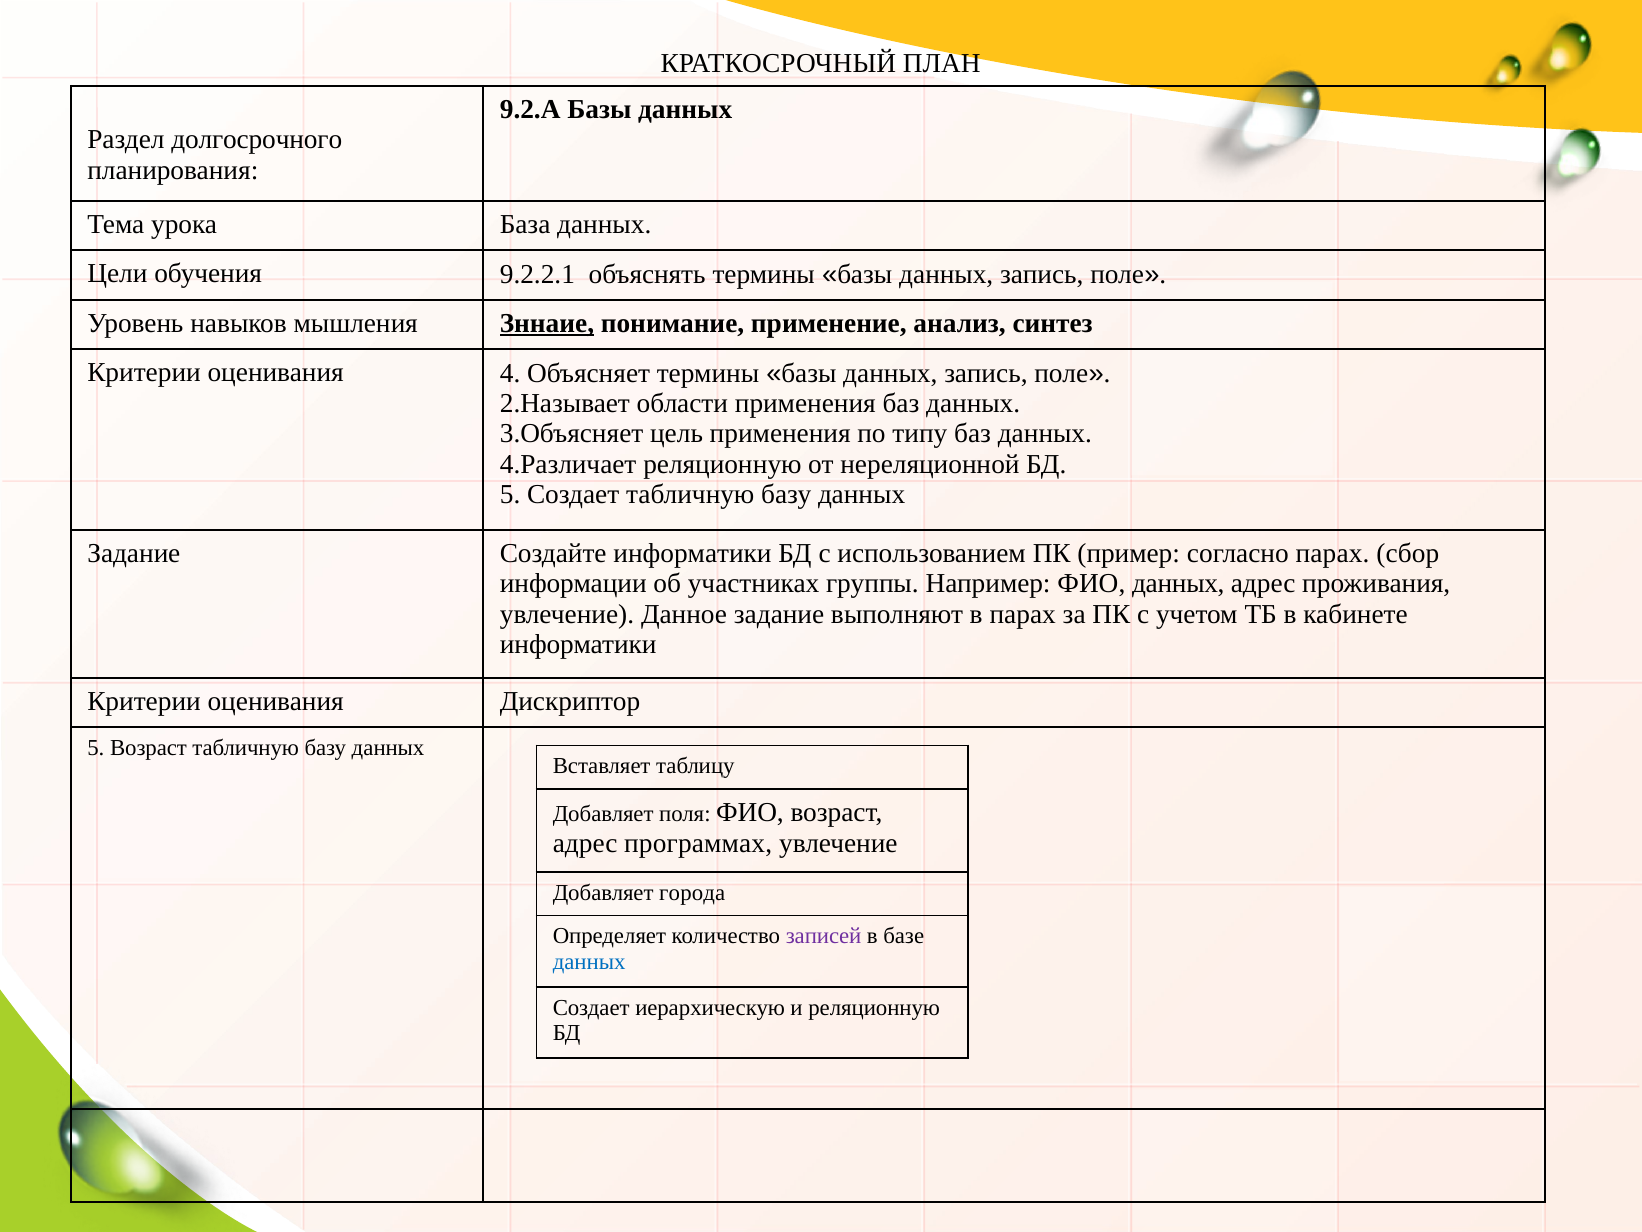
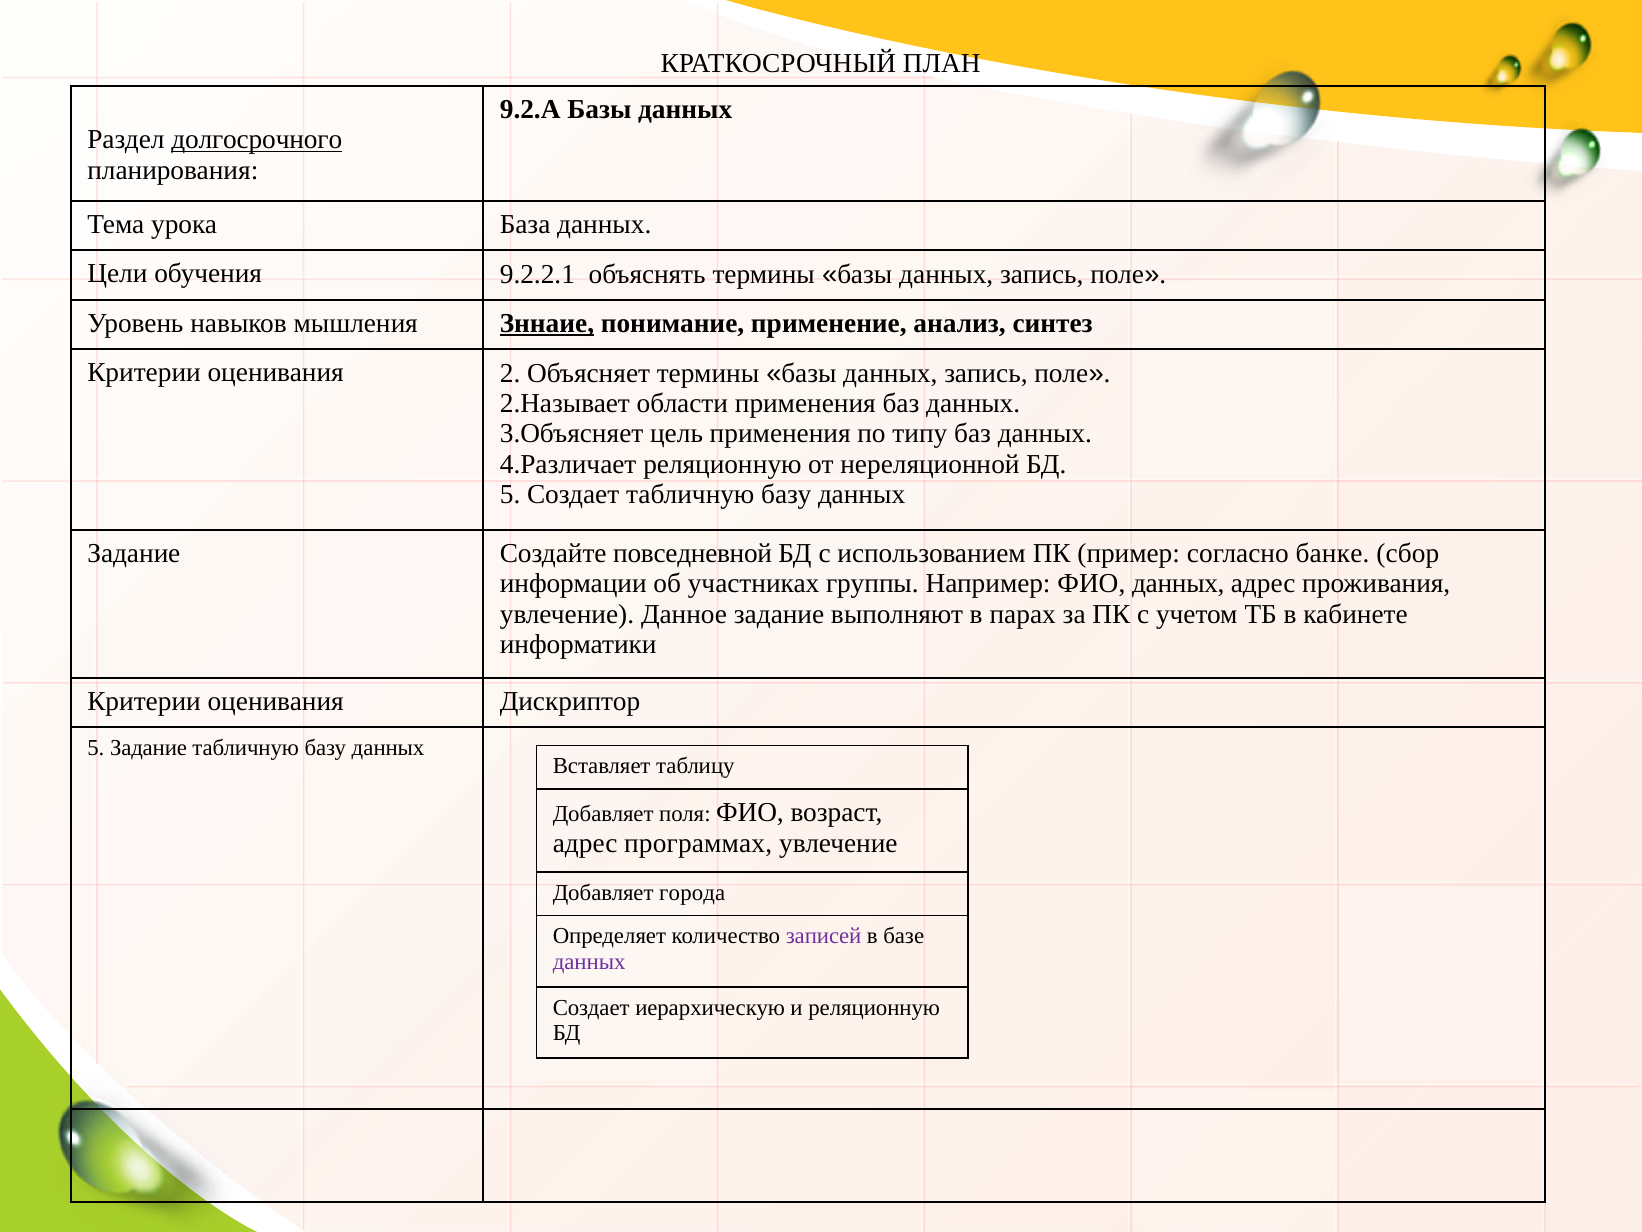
долгосрочного underline: none -> present (257, 140)
4: 4 -> 2 (510, 373)
Создайте информатики: информатики -> повседневной (693, 553)
согласно парах: парах -> банке (1333, 553)
5 Возраст: Возраст -> Задание (149, 748)
данных colour: blue -> purple (589, 961)
